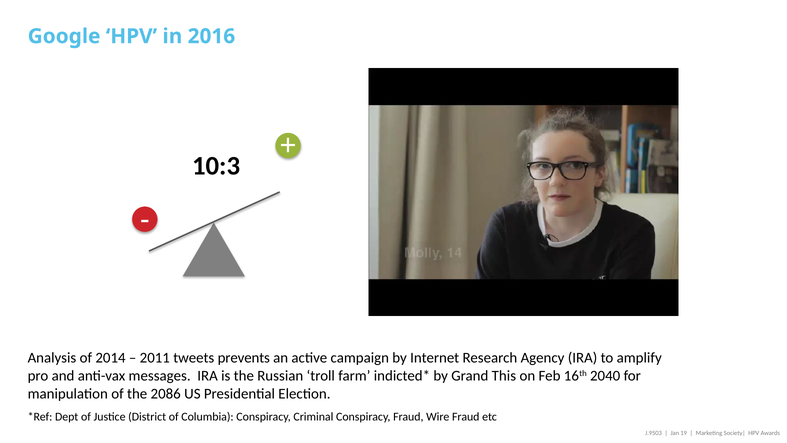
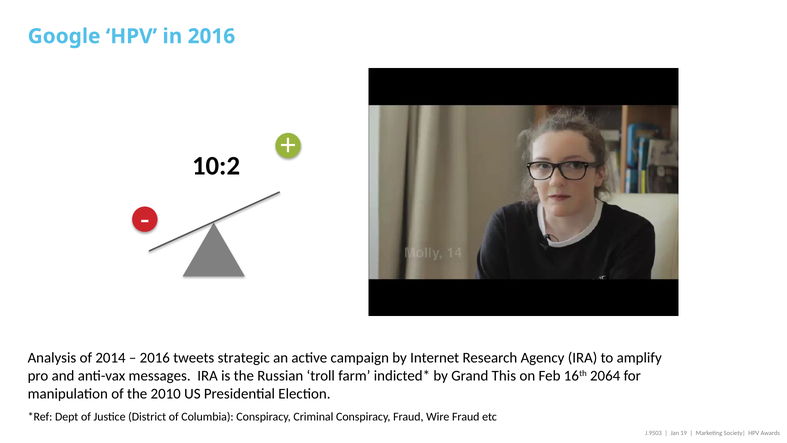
10:3: 10:3 -> 10:2 (216, 166)
2011: 2011 -> 2016 (155, 358)
prevents: prevents -> strategic (244, 358)
2040: 2040 -> 2064 (605, 376)
2086: 2086 -> 2010 (166, 393)
